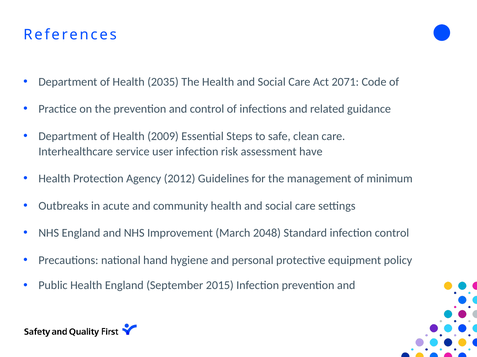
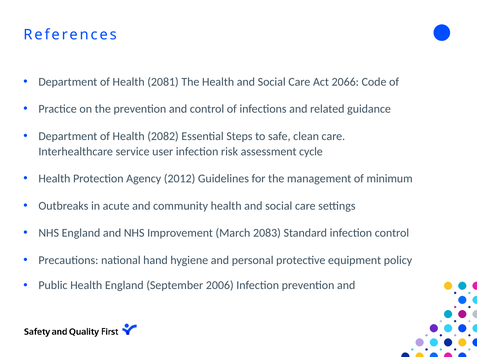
2035: 2035 -> 2081 (163, 82)
2071: 2071 -> 2066 (345, 82)
2009: 2009 -> 2082 (163, 136)
have: have -> cycle (311, 152)
2048: 2048 -> 2083 (267, 233)
2015: 2015 -> 2006 (220, 286)
